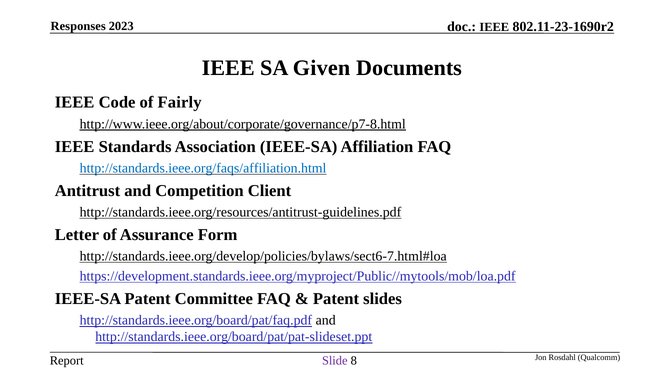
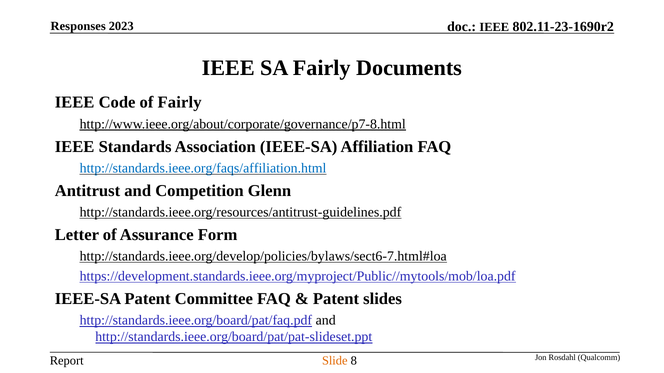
SA Given: Given -> Fairly (322, 68)
Client: Client -> Glenn (270, 191)
Slide colour: purple -> orange (335, 361)
